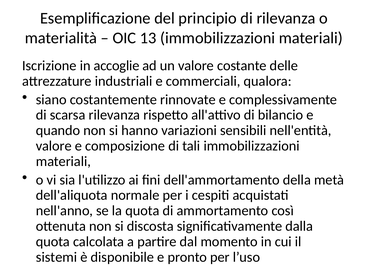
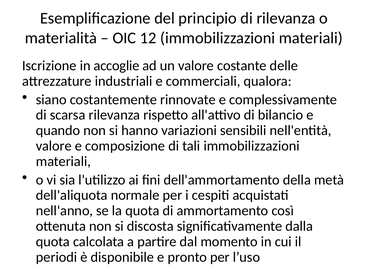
13: 13 -> 12 (148, 38)
sistemi: sistemi -> periodi (57, 257)
